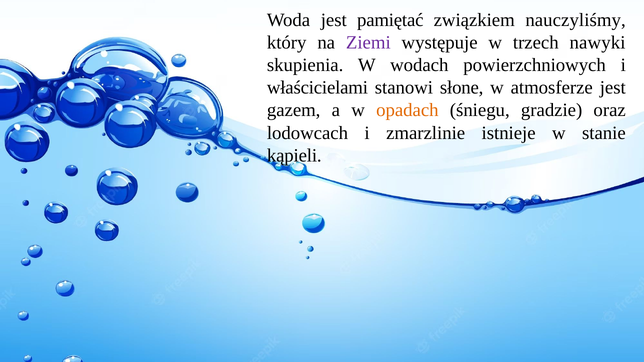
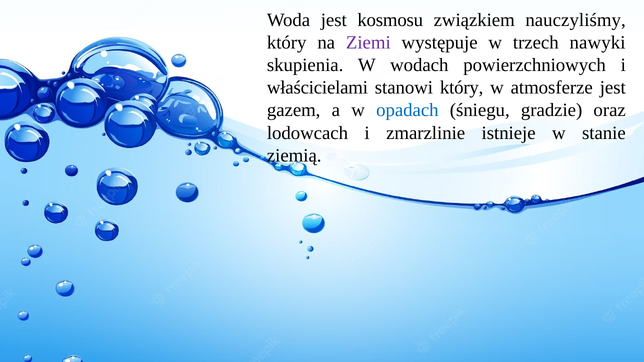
pamiętać: pamiętać -> kosmosu (390, 20)
stanowi słone: słone -> który (462, 88)
opadach colour: orange -> blue (407, 110)
kąpieli: kąpieli -> ziemią (294, 155)
